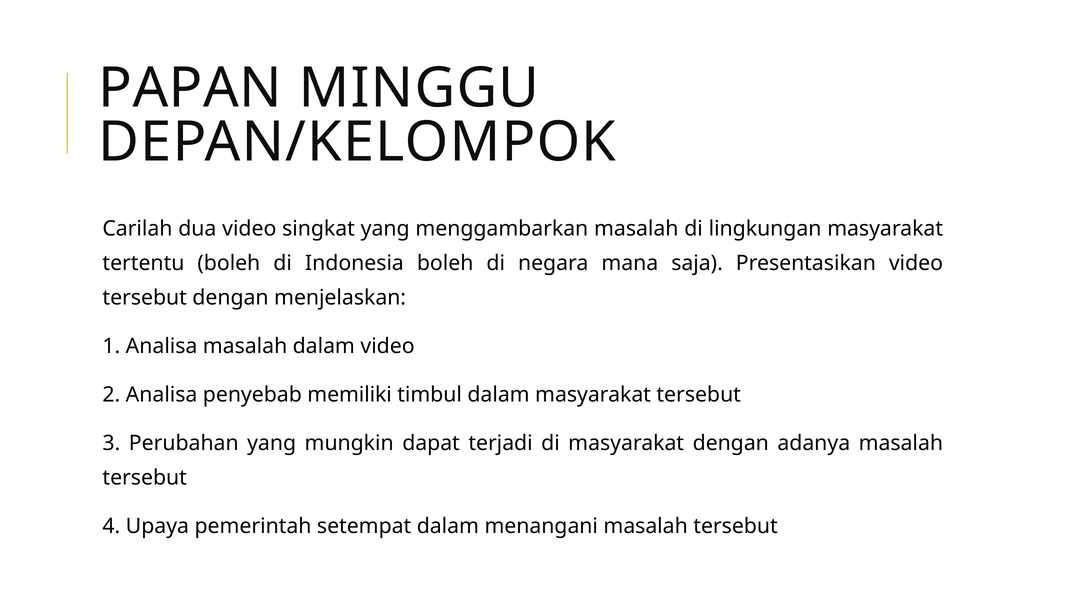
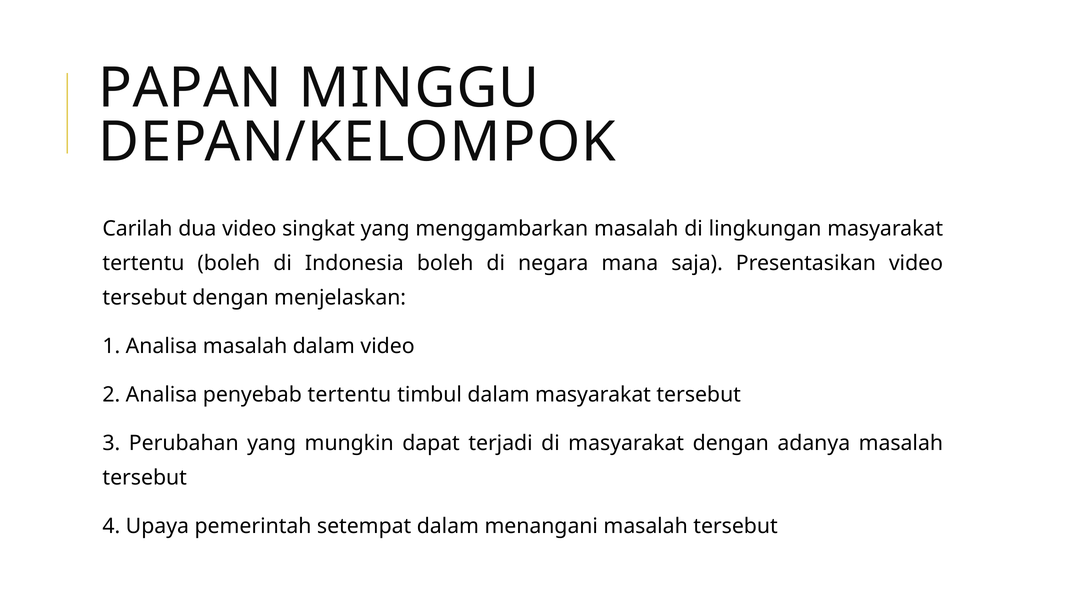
penyebab memiliki: memiliki -> tertentu (349, 395)
